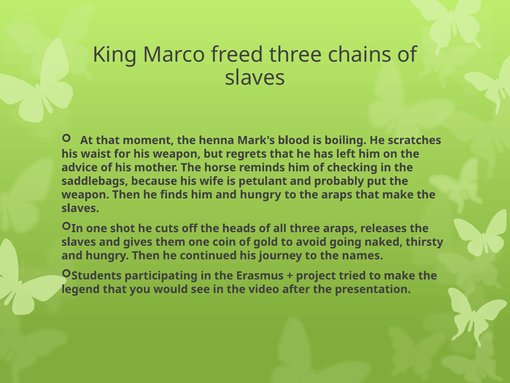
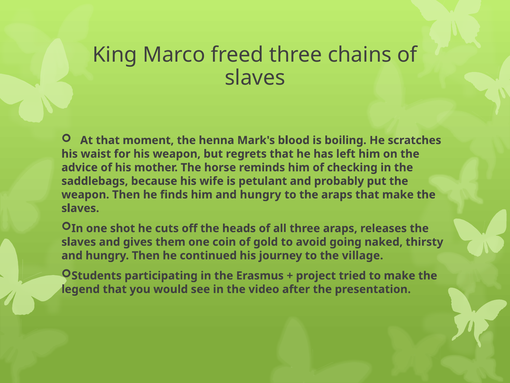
names: names -> village (363, 255)
